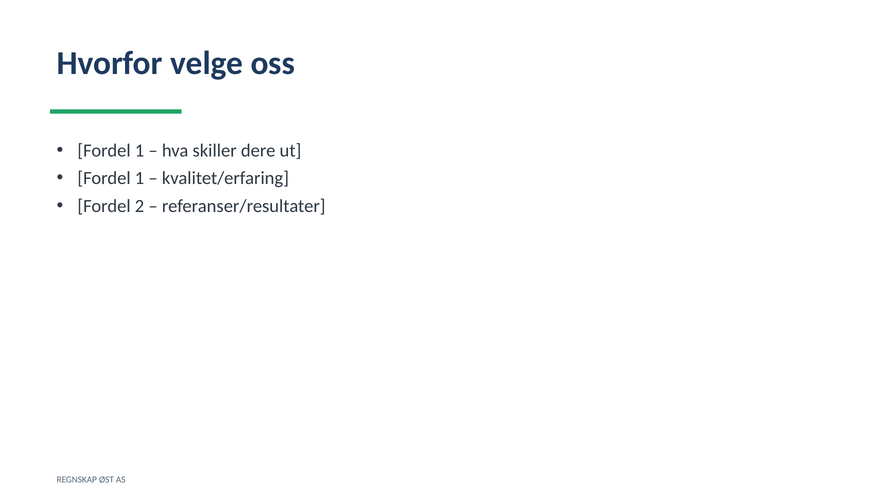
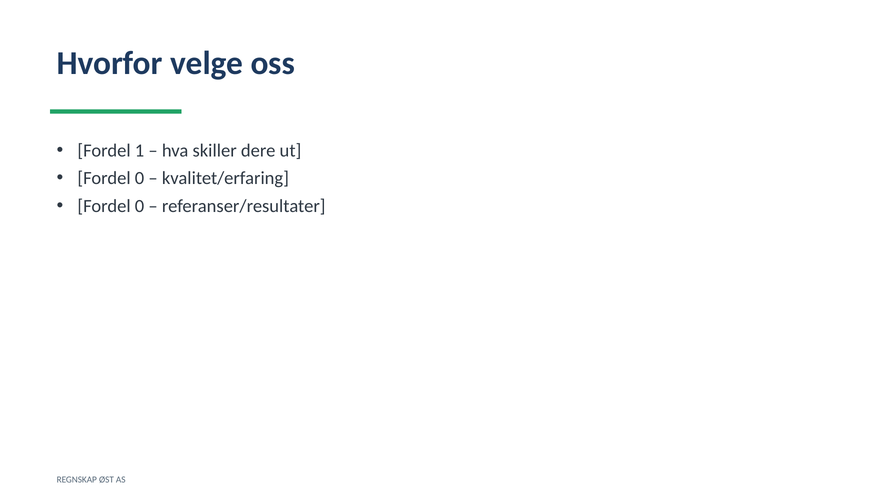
1: 1 -> 0 (140, 179)
2: 2 -> 0 (140, 206)
